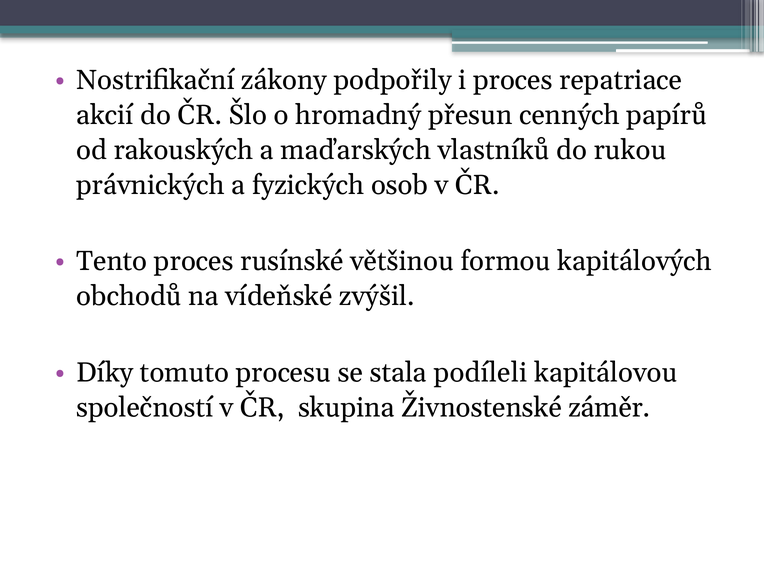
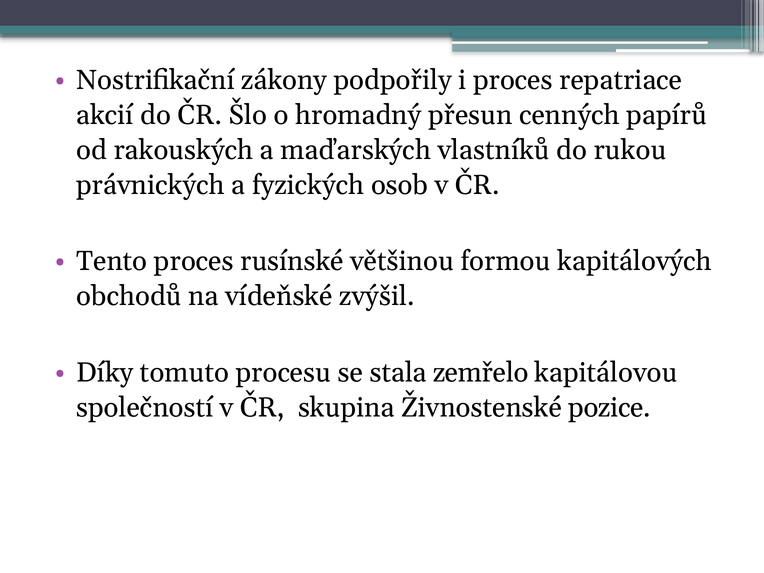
podíleli: podíleli -> zemřelo (481, 373)
záměr: záměr -> pozice (610, 408)
